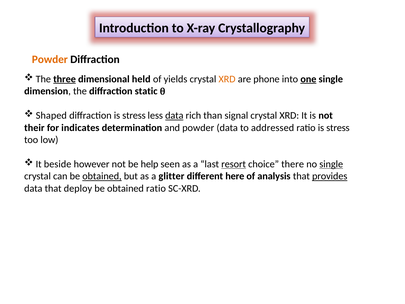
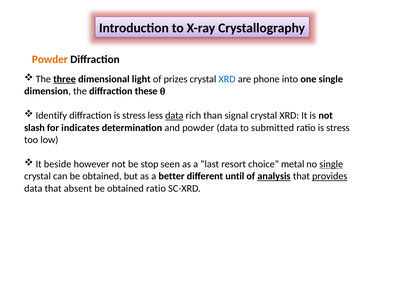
held: held -> light (141, 79)
yields: yields -> prizes (176, 79)
XRD colour: orange -> blue (227, 79)
one underline: present -> none (308, 79)
static: static -> these (146, 91)
Shaped: Shaped -> Identify (51, 115)
their: their -> slash (34, 128)
addressed: addressed -> submitted (273, 128)
help: help -> stop (150, 164)
resort underline: present -> none (234, 164)
there: there -> metal (293, 164)
obtained underline: present -> none (102, 176)
glitter: glitter -> better (172, 176)
here: here -> until (235, 176)
analysis underline: none -> present (274, 176)
deploy: deploy -> absent (78, 188)
